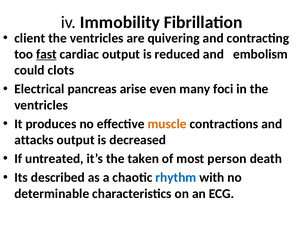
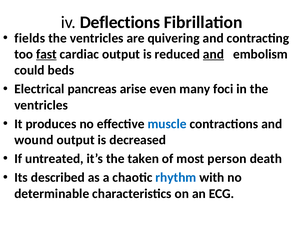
Immobility: Immobility -> Deflections (120, 22)
client: client -> fields (30, 38)
and underline: none -> present (213, 54)
clots: clots -> beds (61, 70)
muscle colour: orange -> blue (167, 124)
attacks: attacks -> wound (34, 140)
